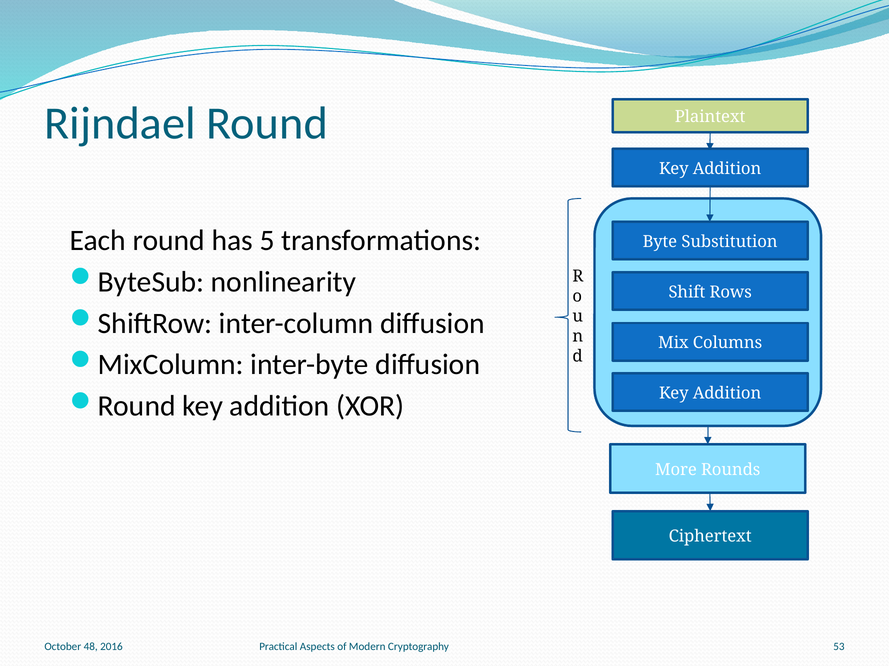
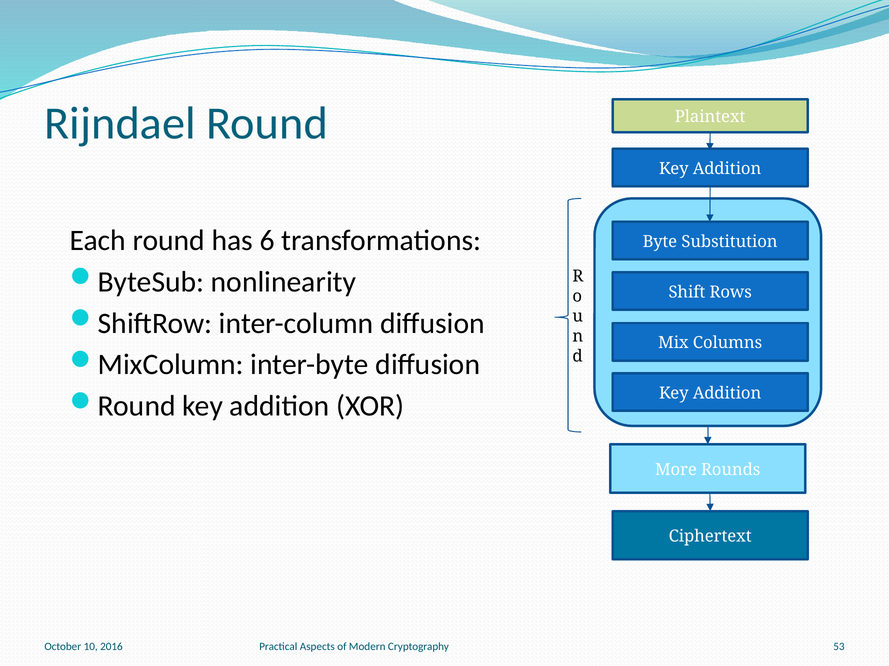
5: 5 -> 6 (267, 241)
48: 48 -> 10 (91, 648)
